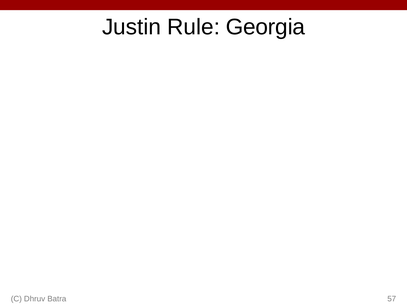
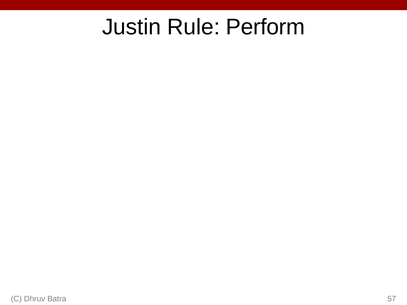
Georgia: Georgia -> Perform (265, 27)
